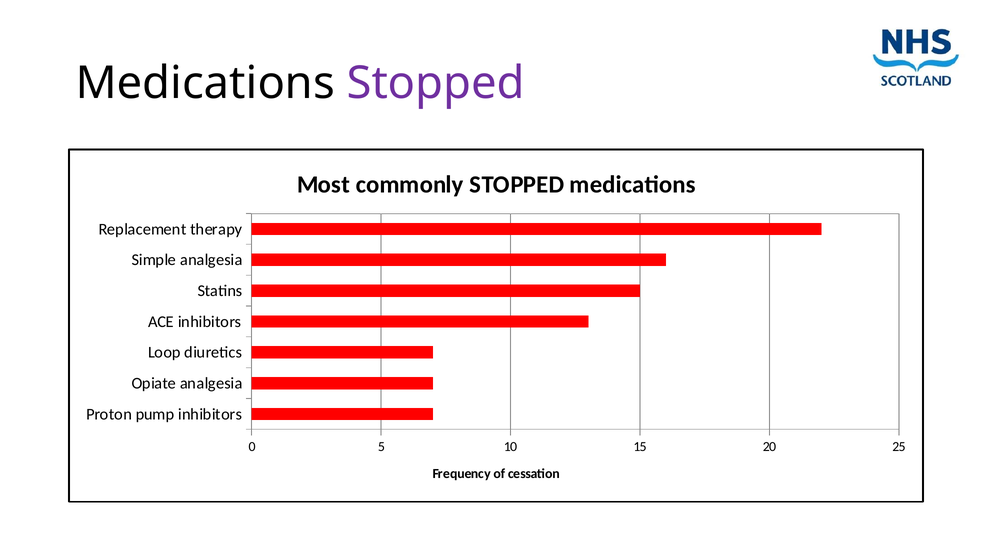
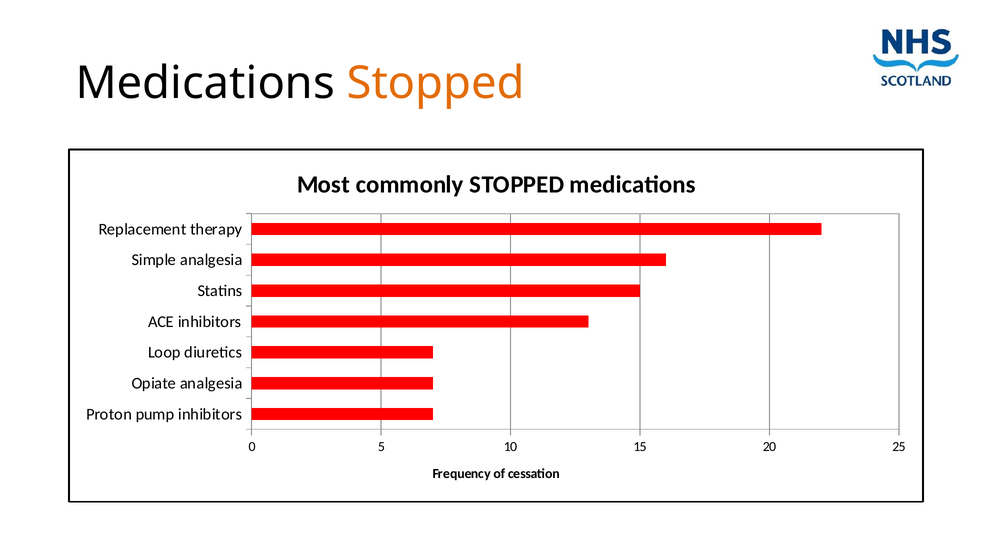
Stopped colour: purple -> orange (436, 83)
